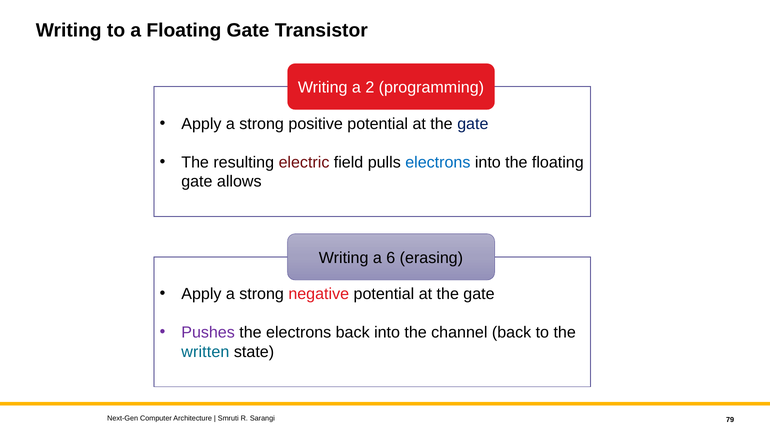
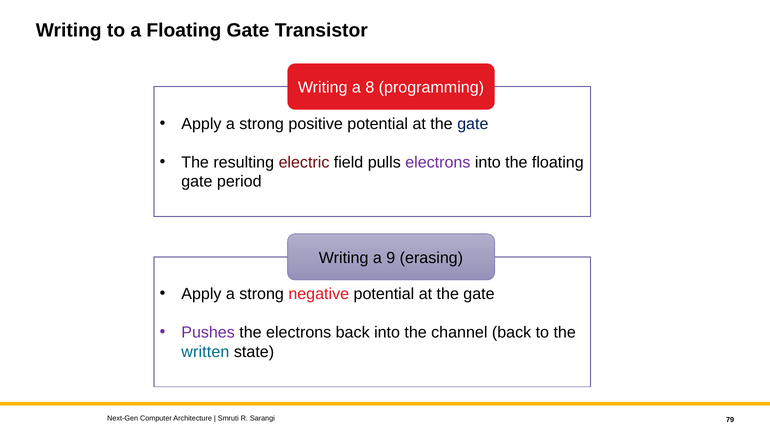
2: 2 -> 8 (370, 88)
electrons colour: blue -> purple (438, 162)
allows: allows -> period (239, 182)
6: 6 -> 9 (391, 258)
